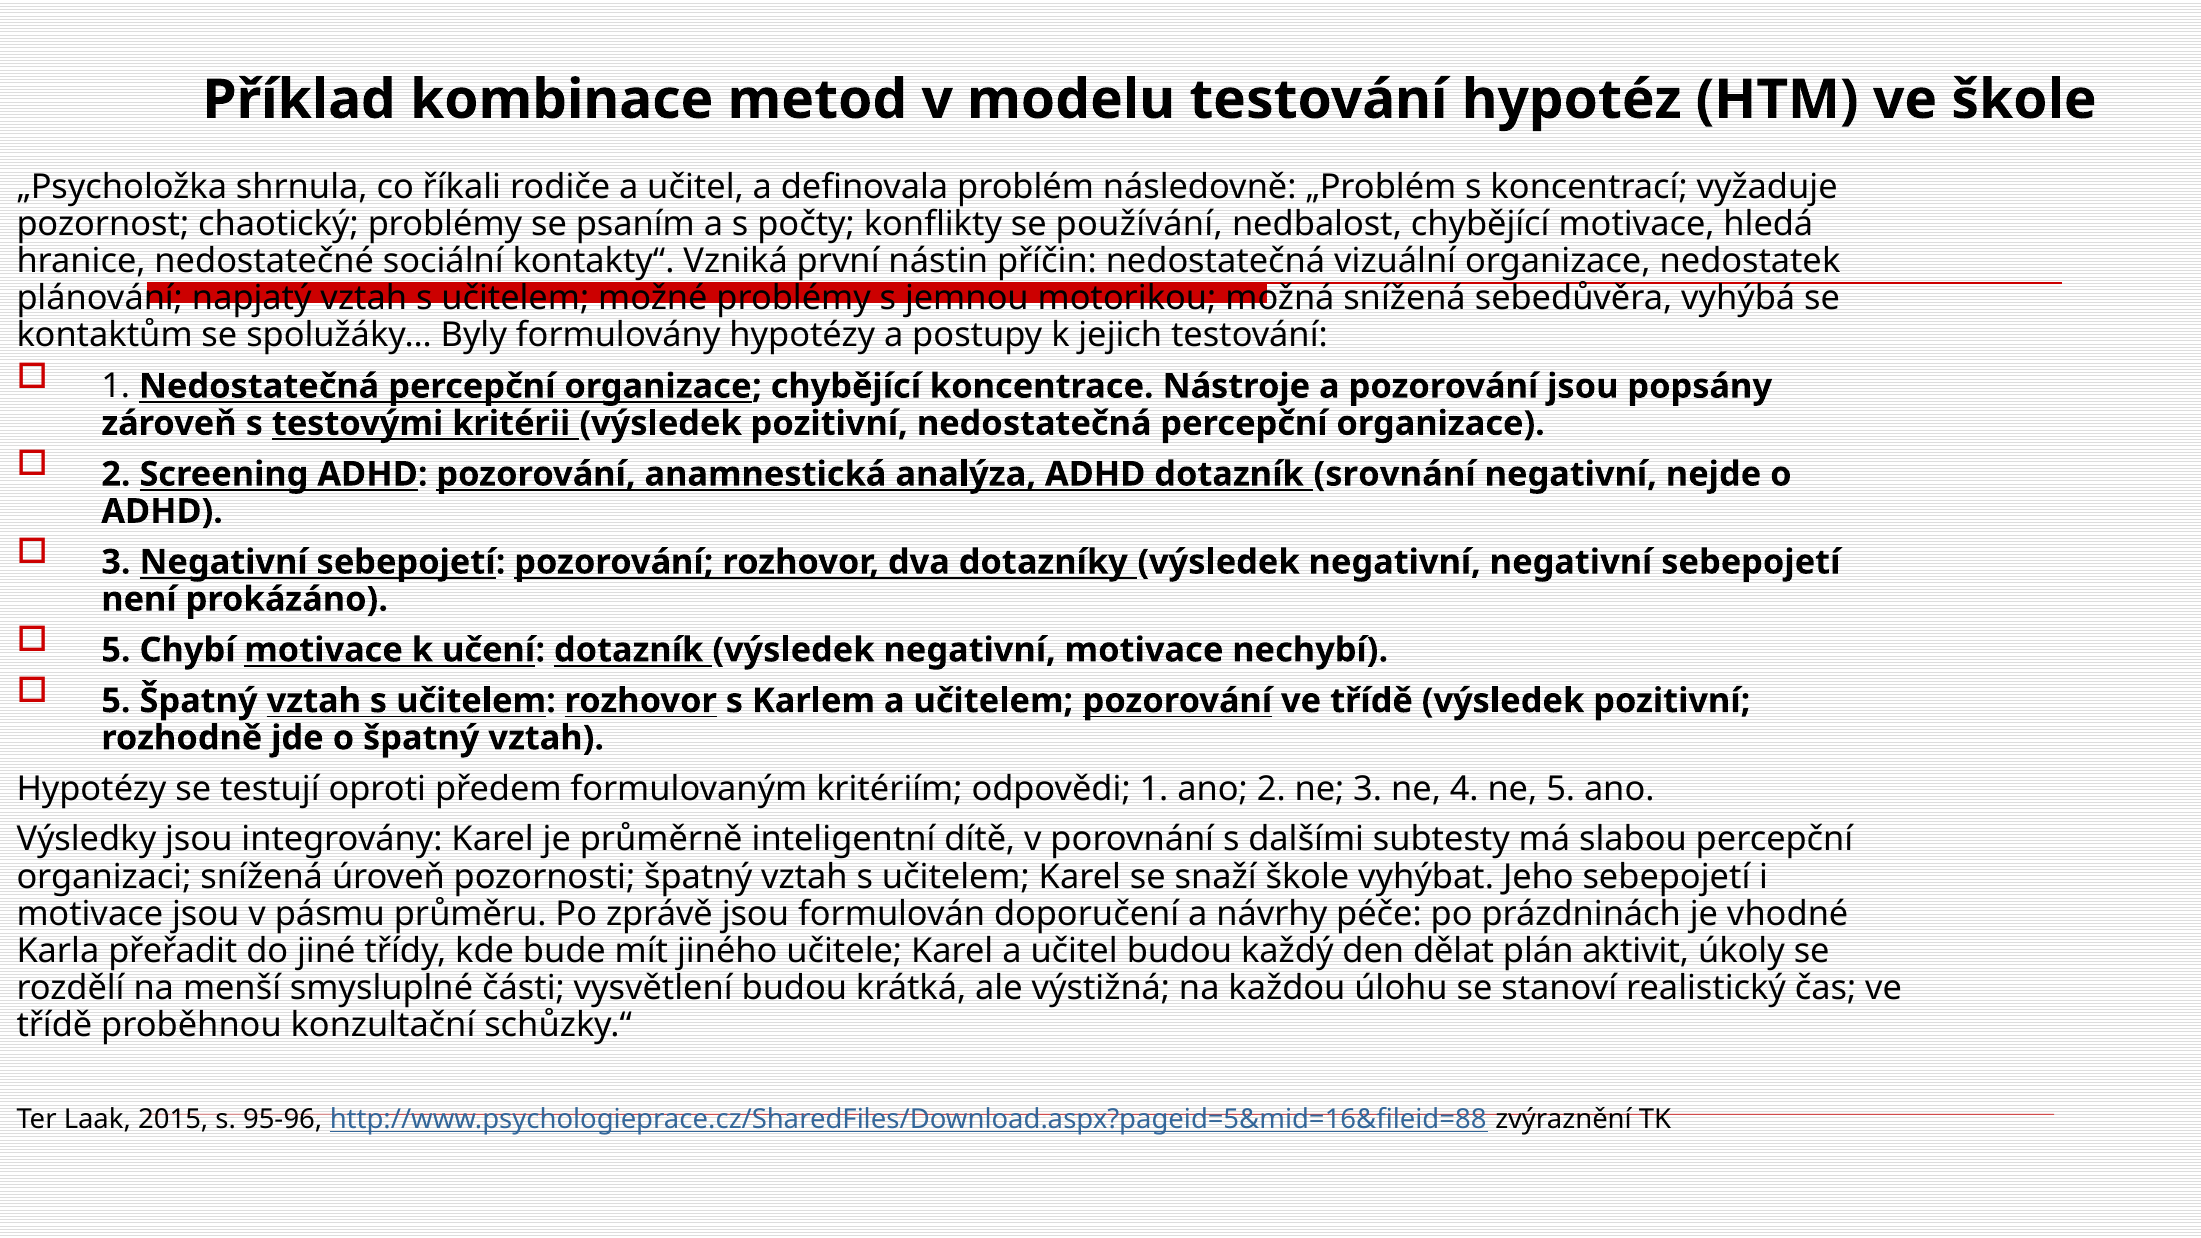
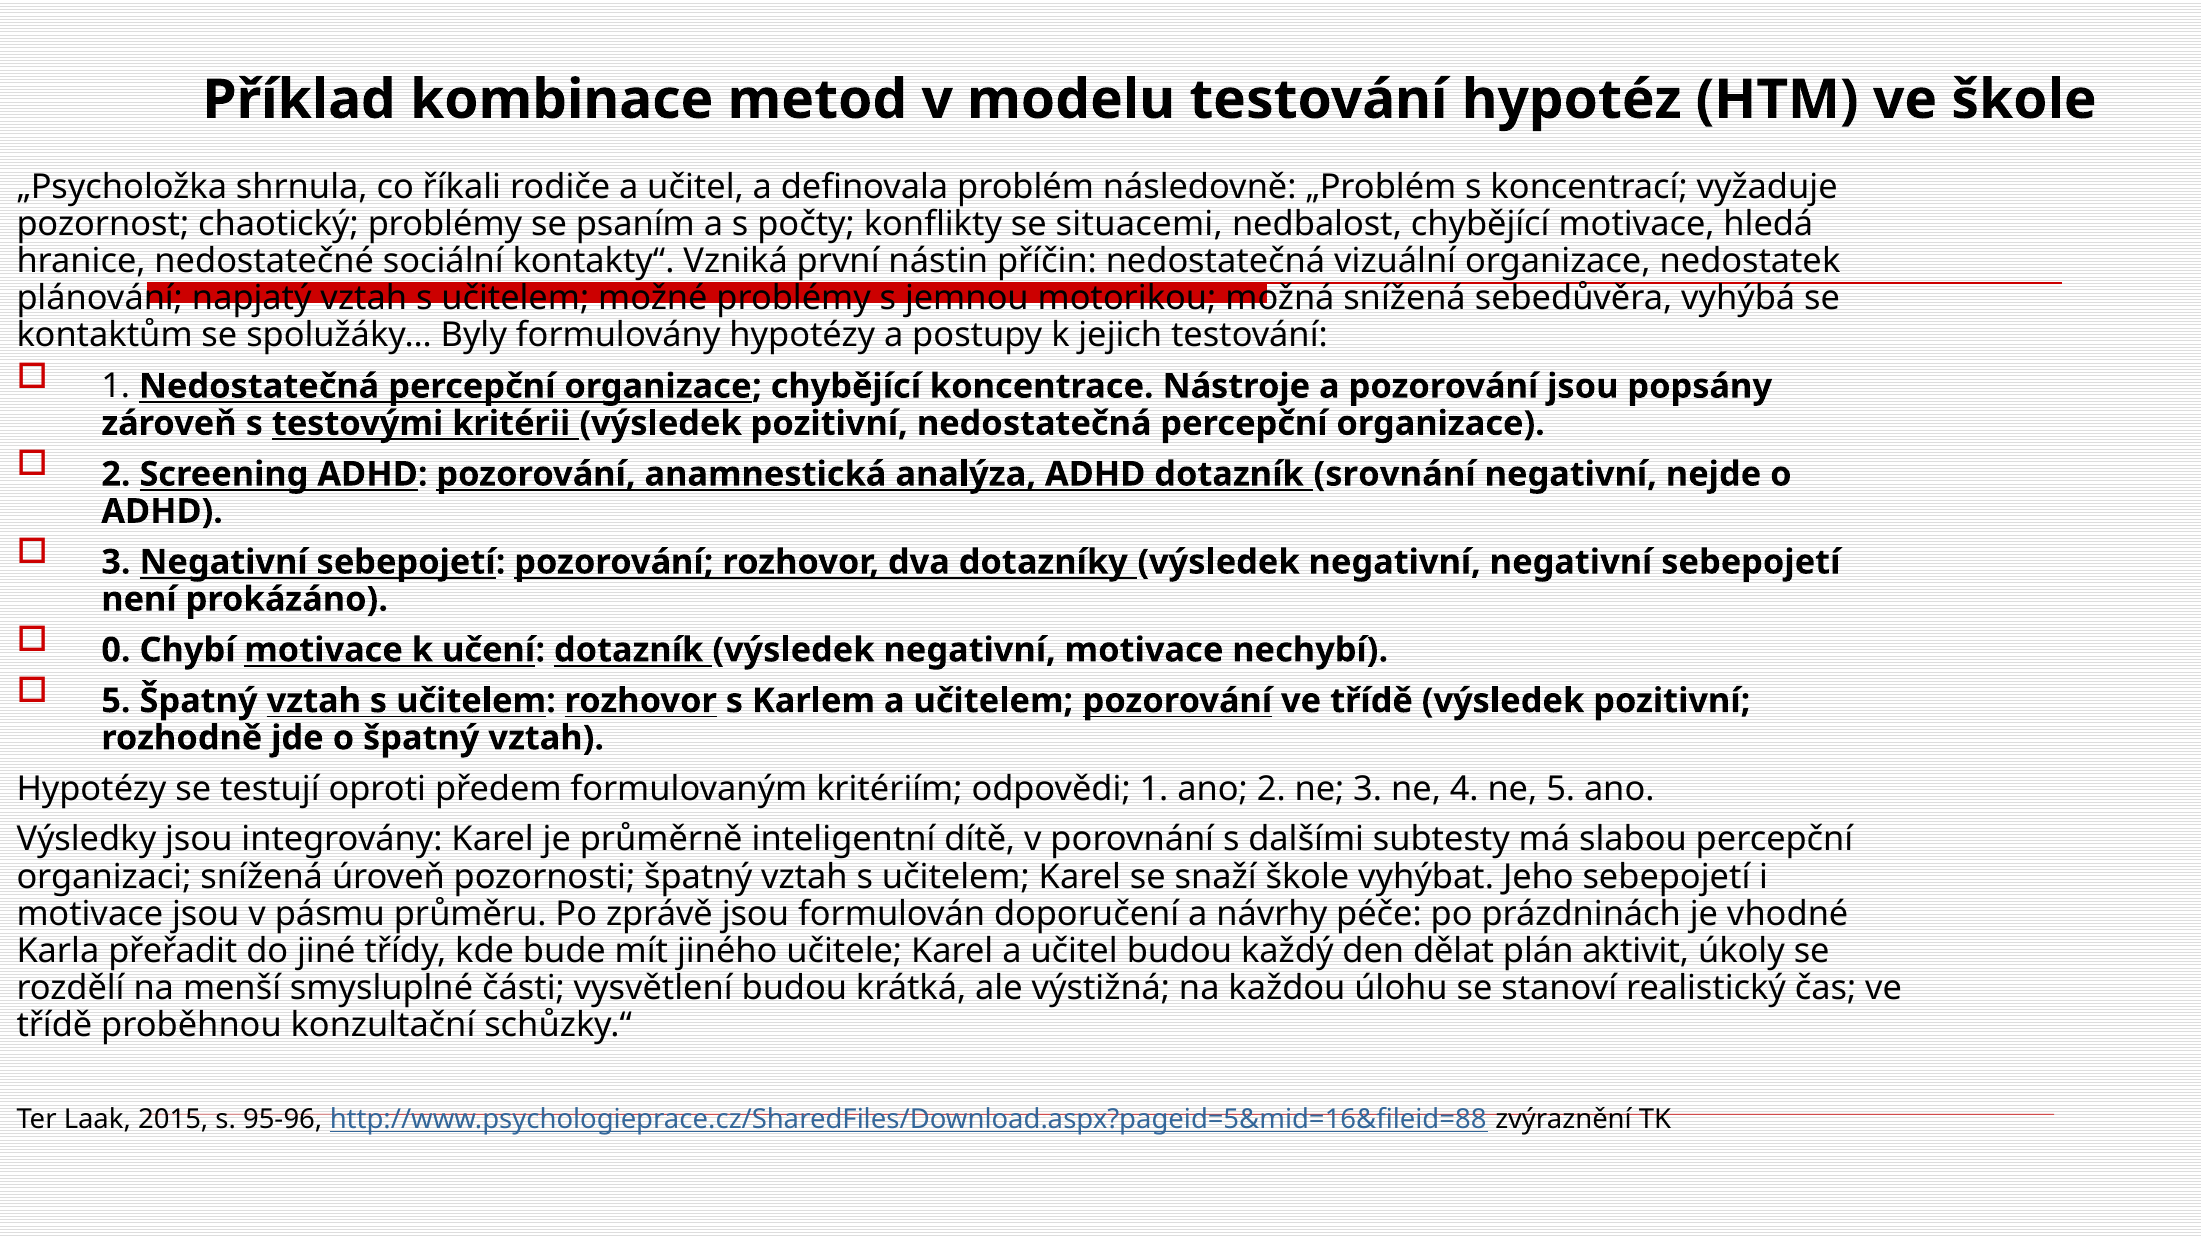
používání: používání -> situacemi (1139, 224)
5: 5 -> 0 (116, 650)
